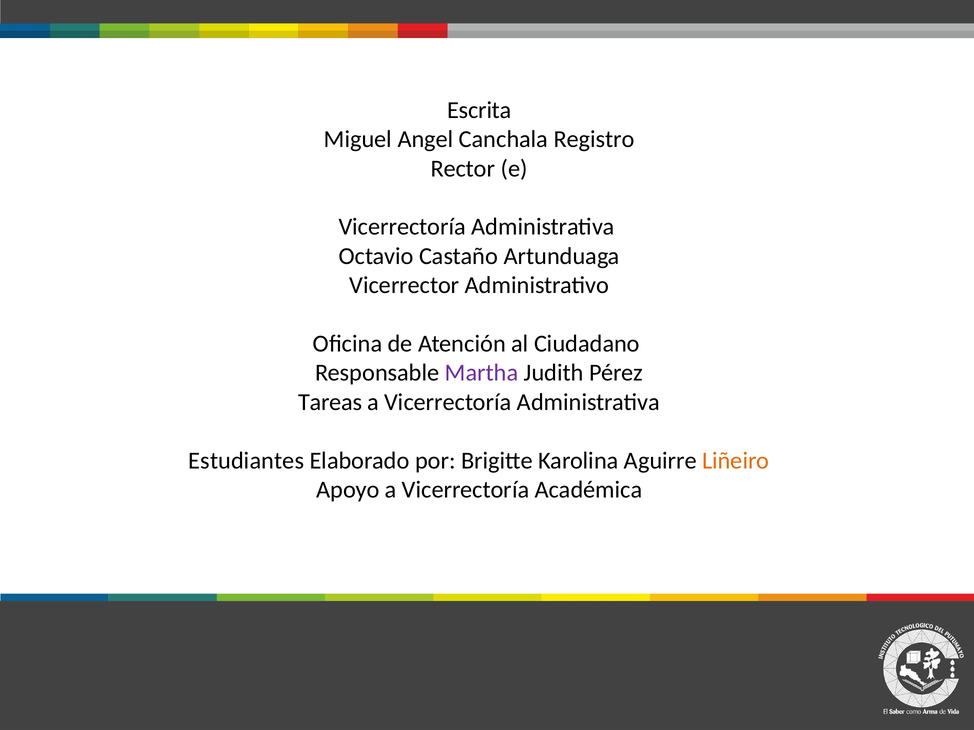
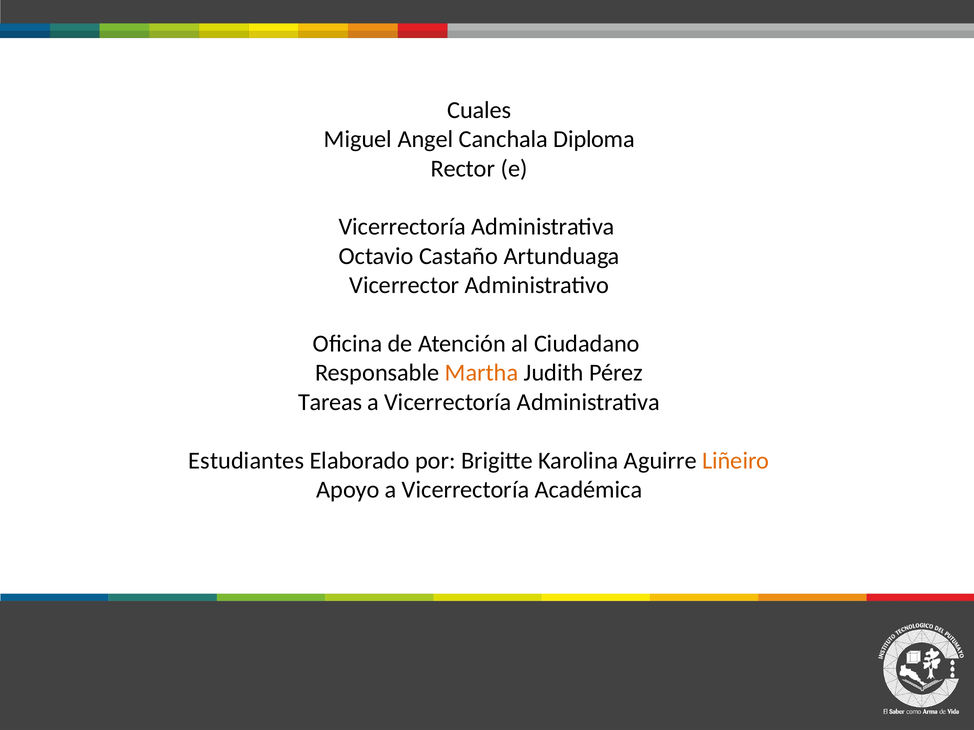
Escrita: Escrita -> Cuales (479, 110)
Registro: Registro -> Diploma (594, 139)
Martha colour: purple -> orange (482, 373)
